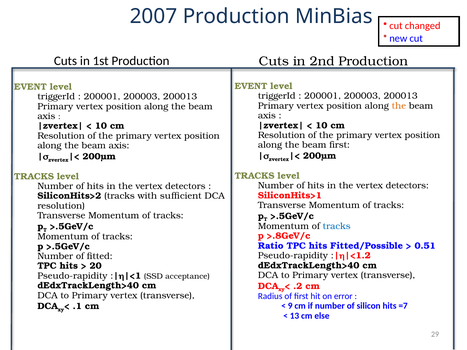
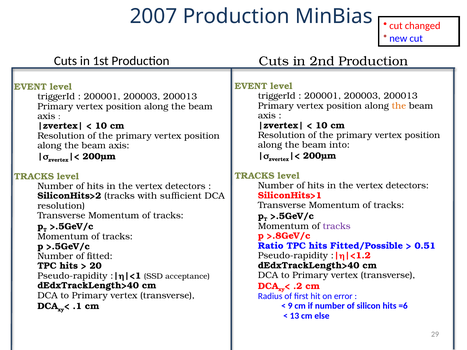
beam first: first -> into (340, 145)
tracks colour: blue -> purple (337, 226)
=7: =7 -> =6 (403, 306)
